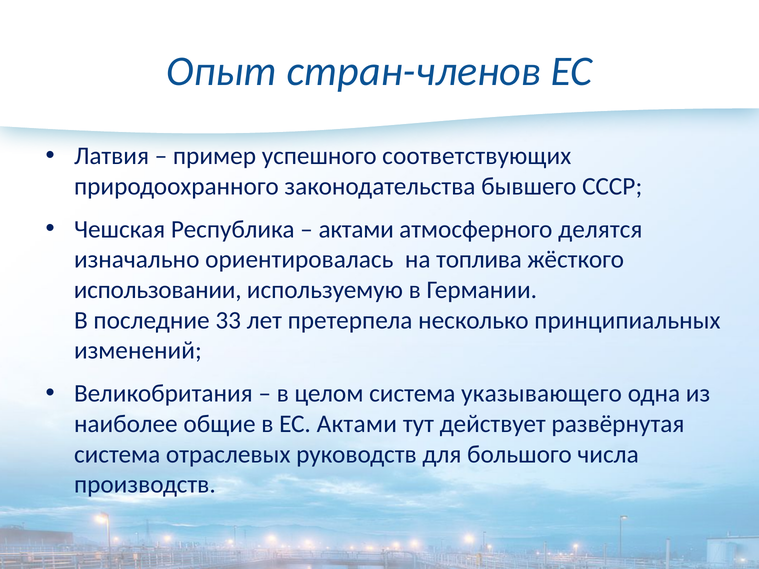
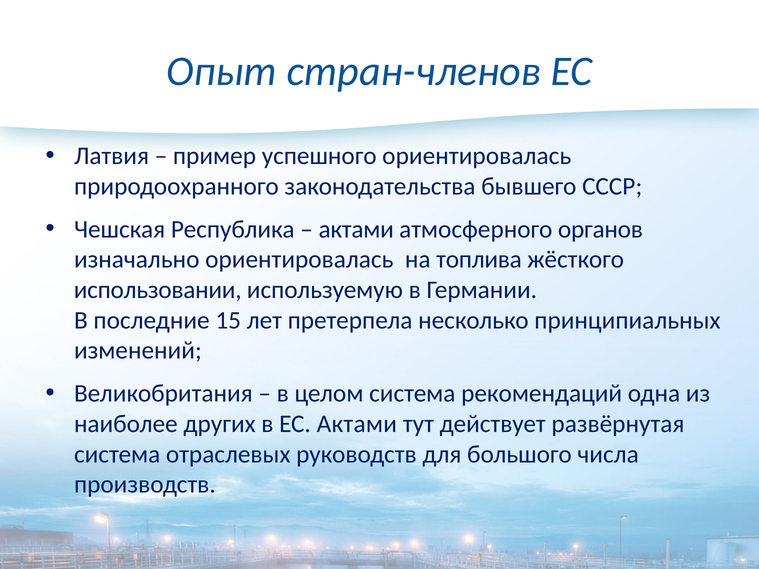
успешного соответствующих: соответствующих -> ориентировалась (477, 156)
делятся: делятся -> органов (600, 229)
33: 33 -> 15 (228, 320)
указывающего: указывающего -> рекомендаций (542, 394)
общие: общие -> других (220, 424)
